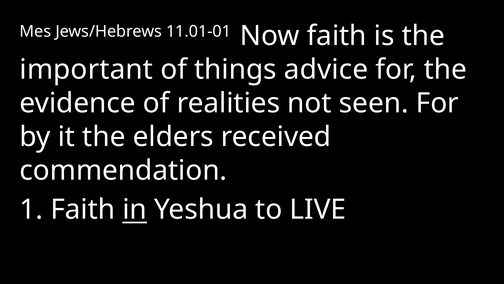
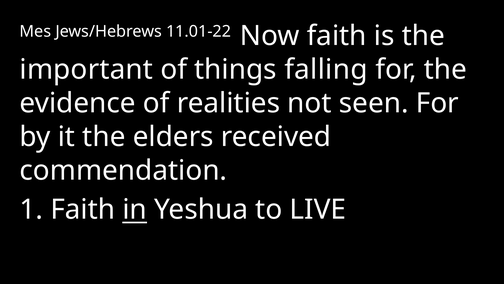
11.01-01: 11.01-01 -> 11.01-22 (199, 31)
advice: advice -> falling (326, 69)
